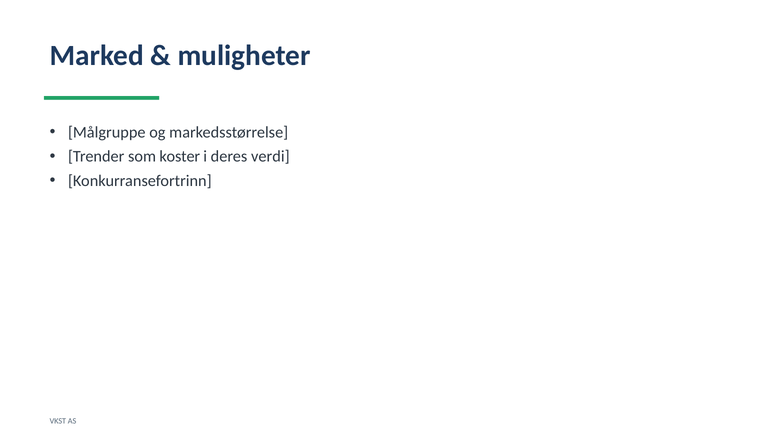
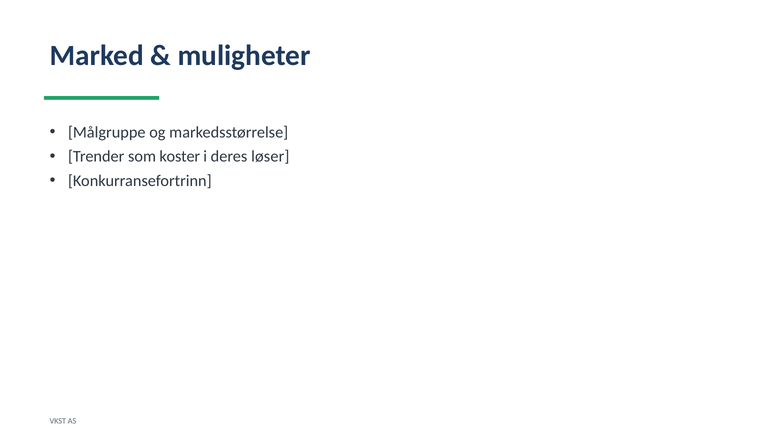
verdi: verdi -> løser (270, 157)
